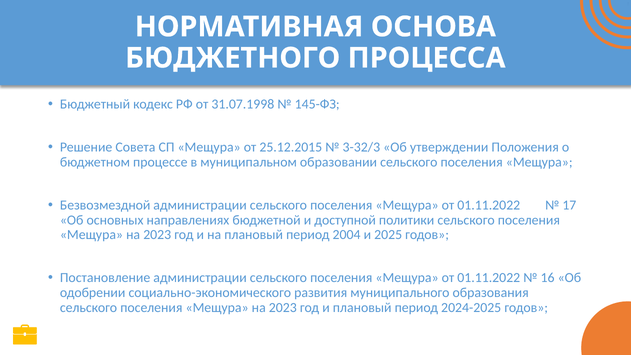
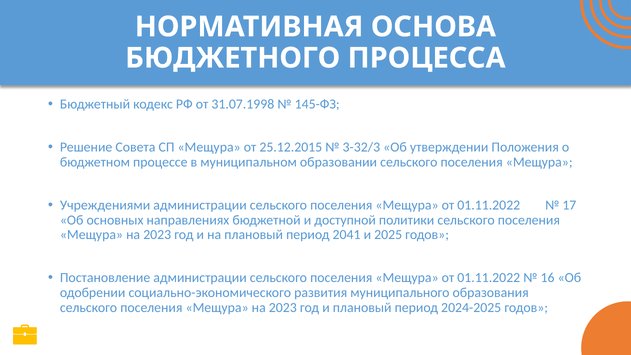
Безвозмездной: Безвозмездной -> Учреждениями (105, 205)
2004: 2004 -> 2041 (347, 235)
